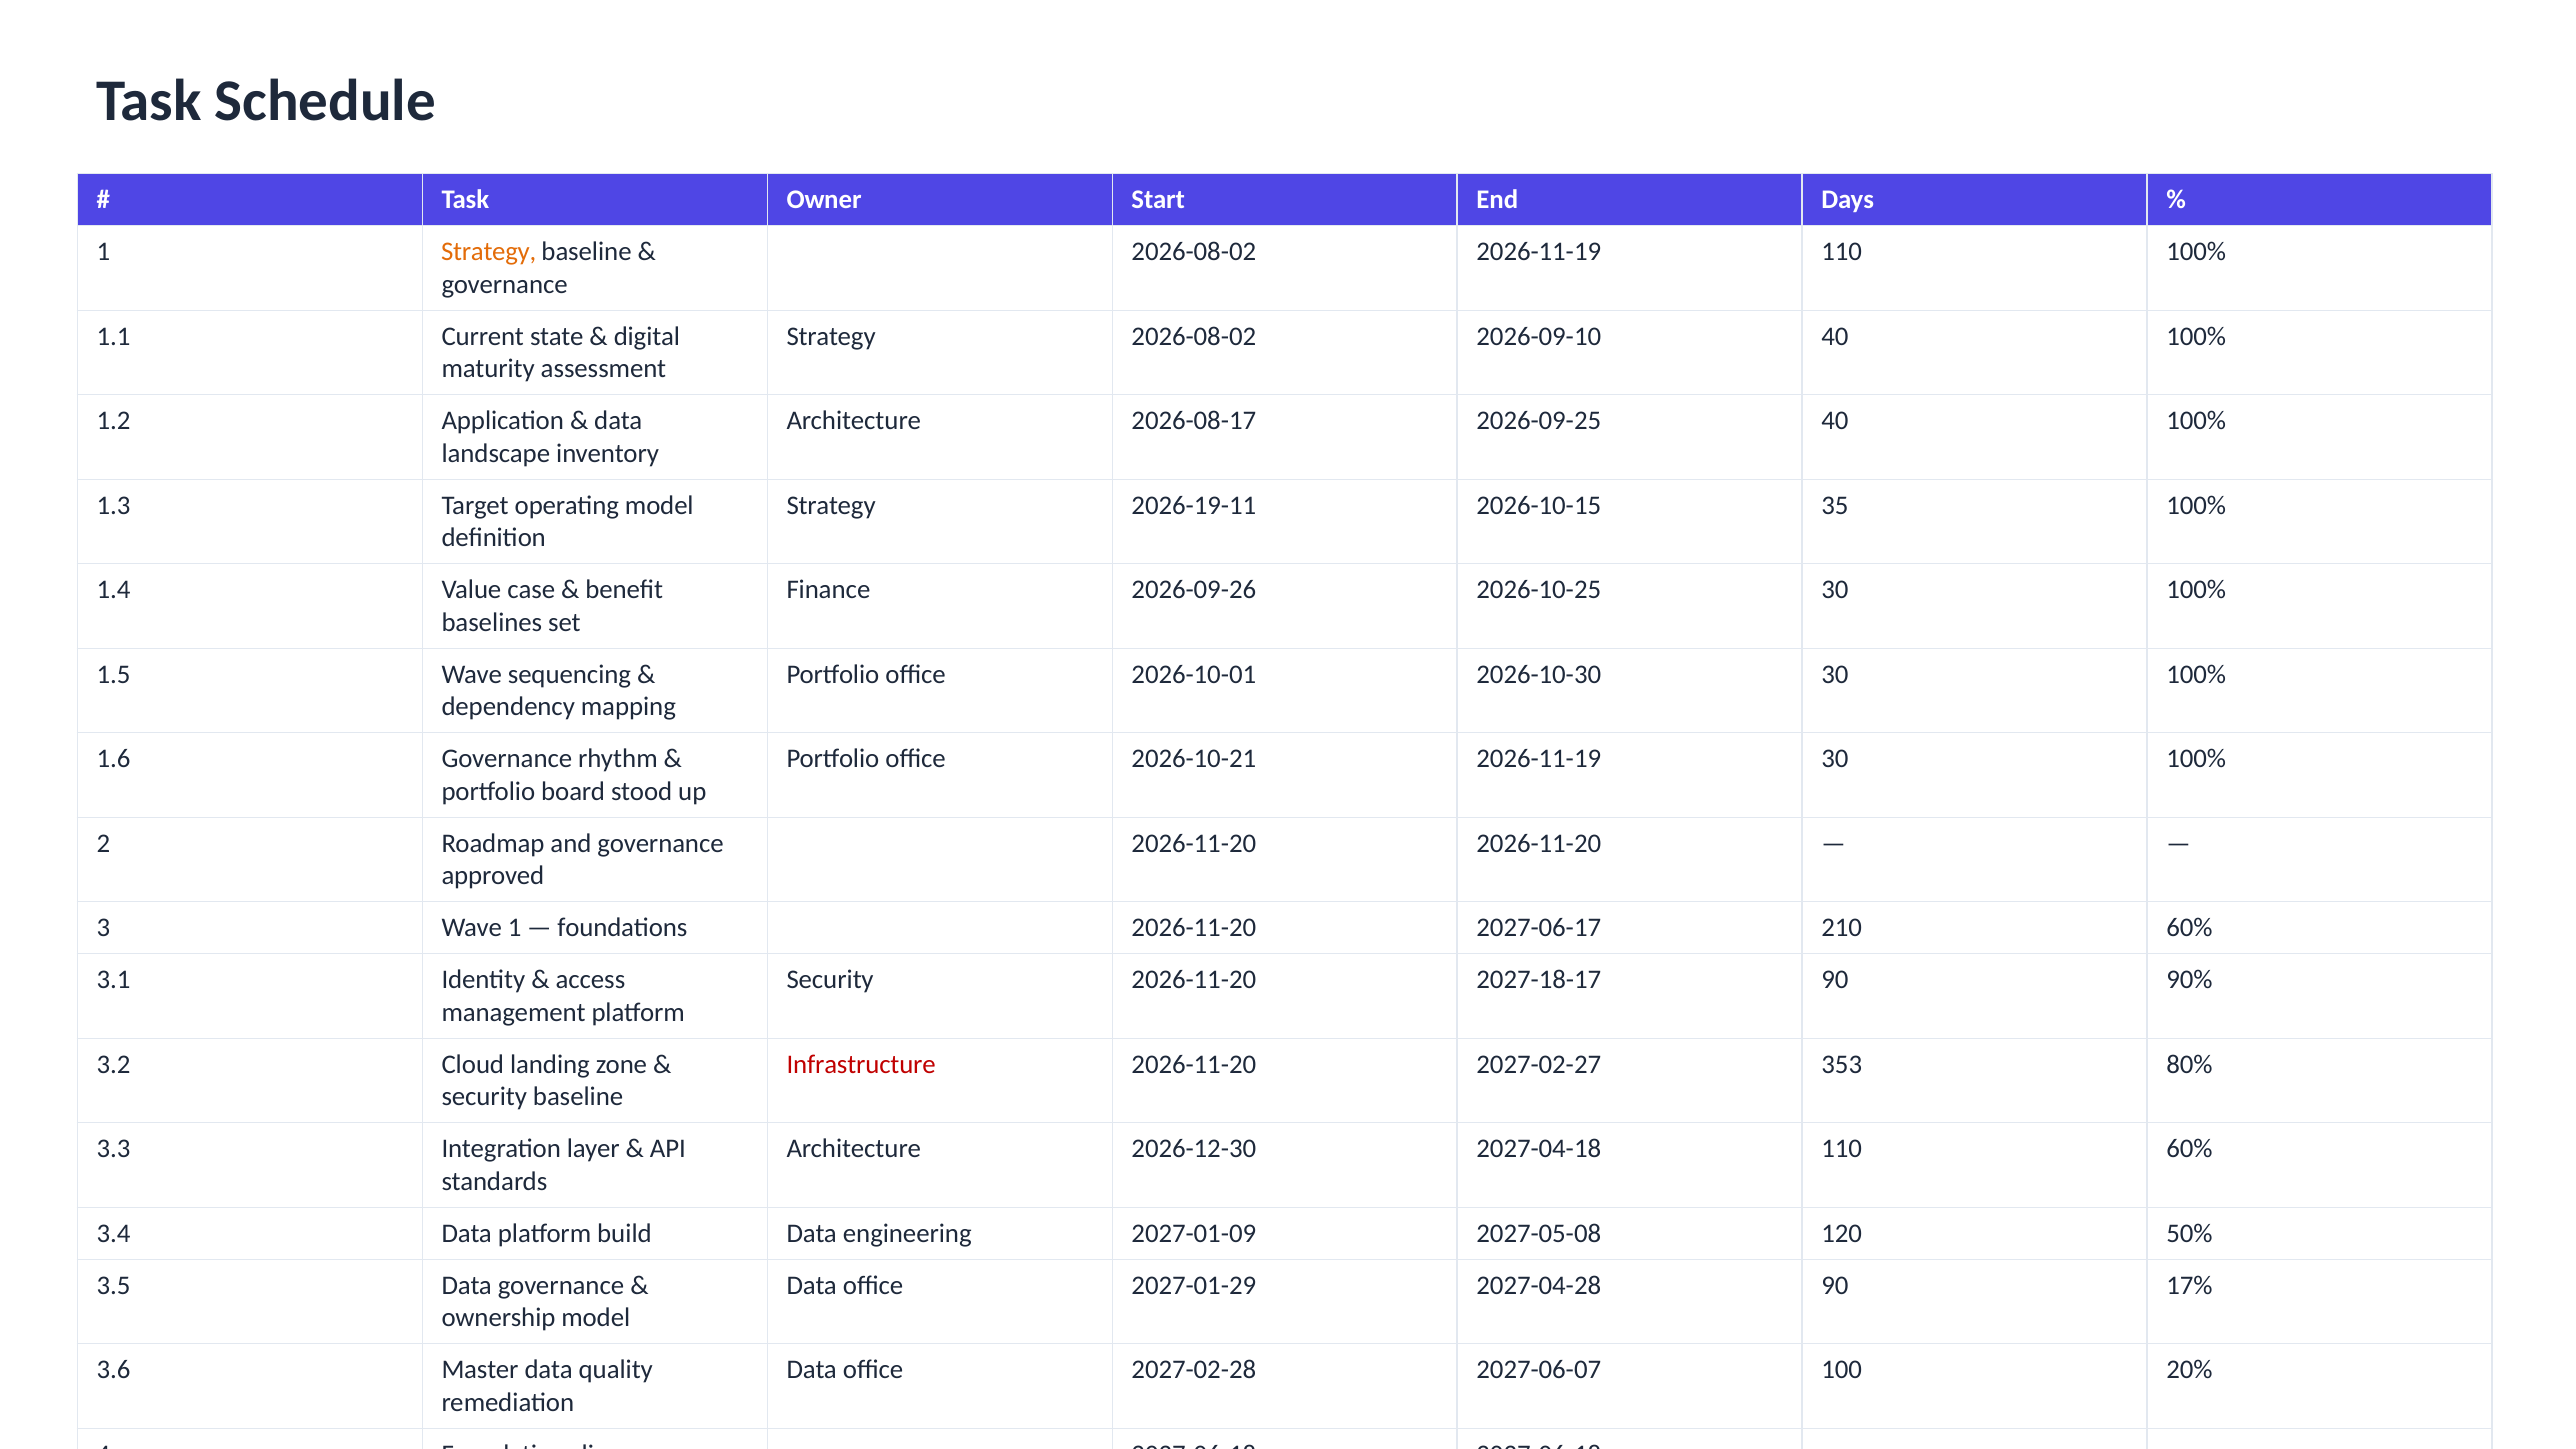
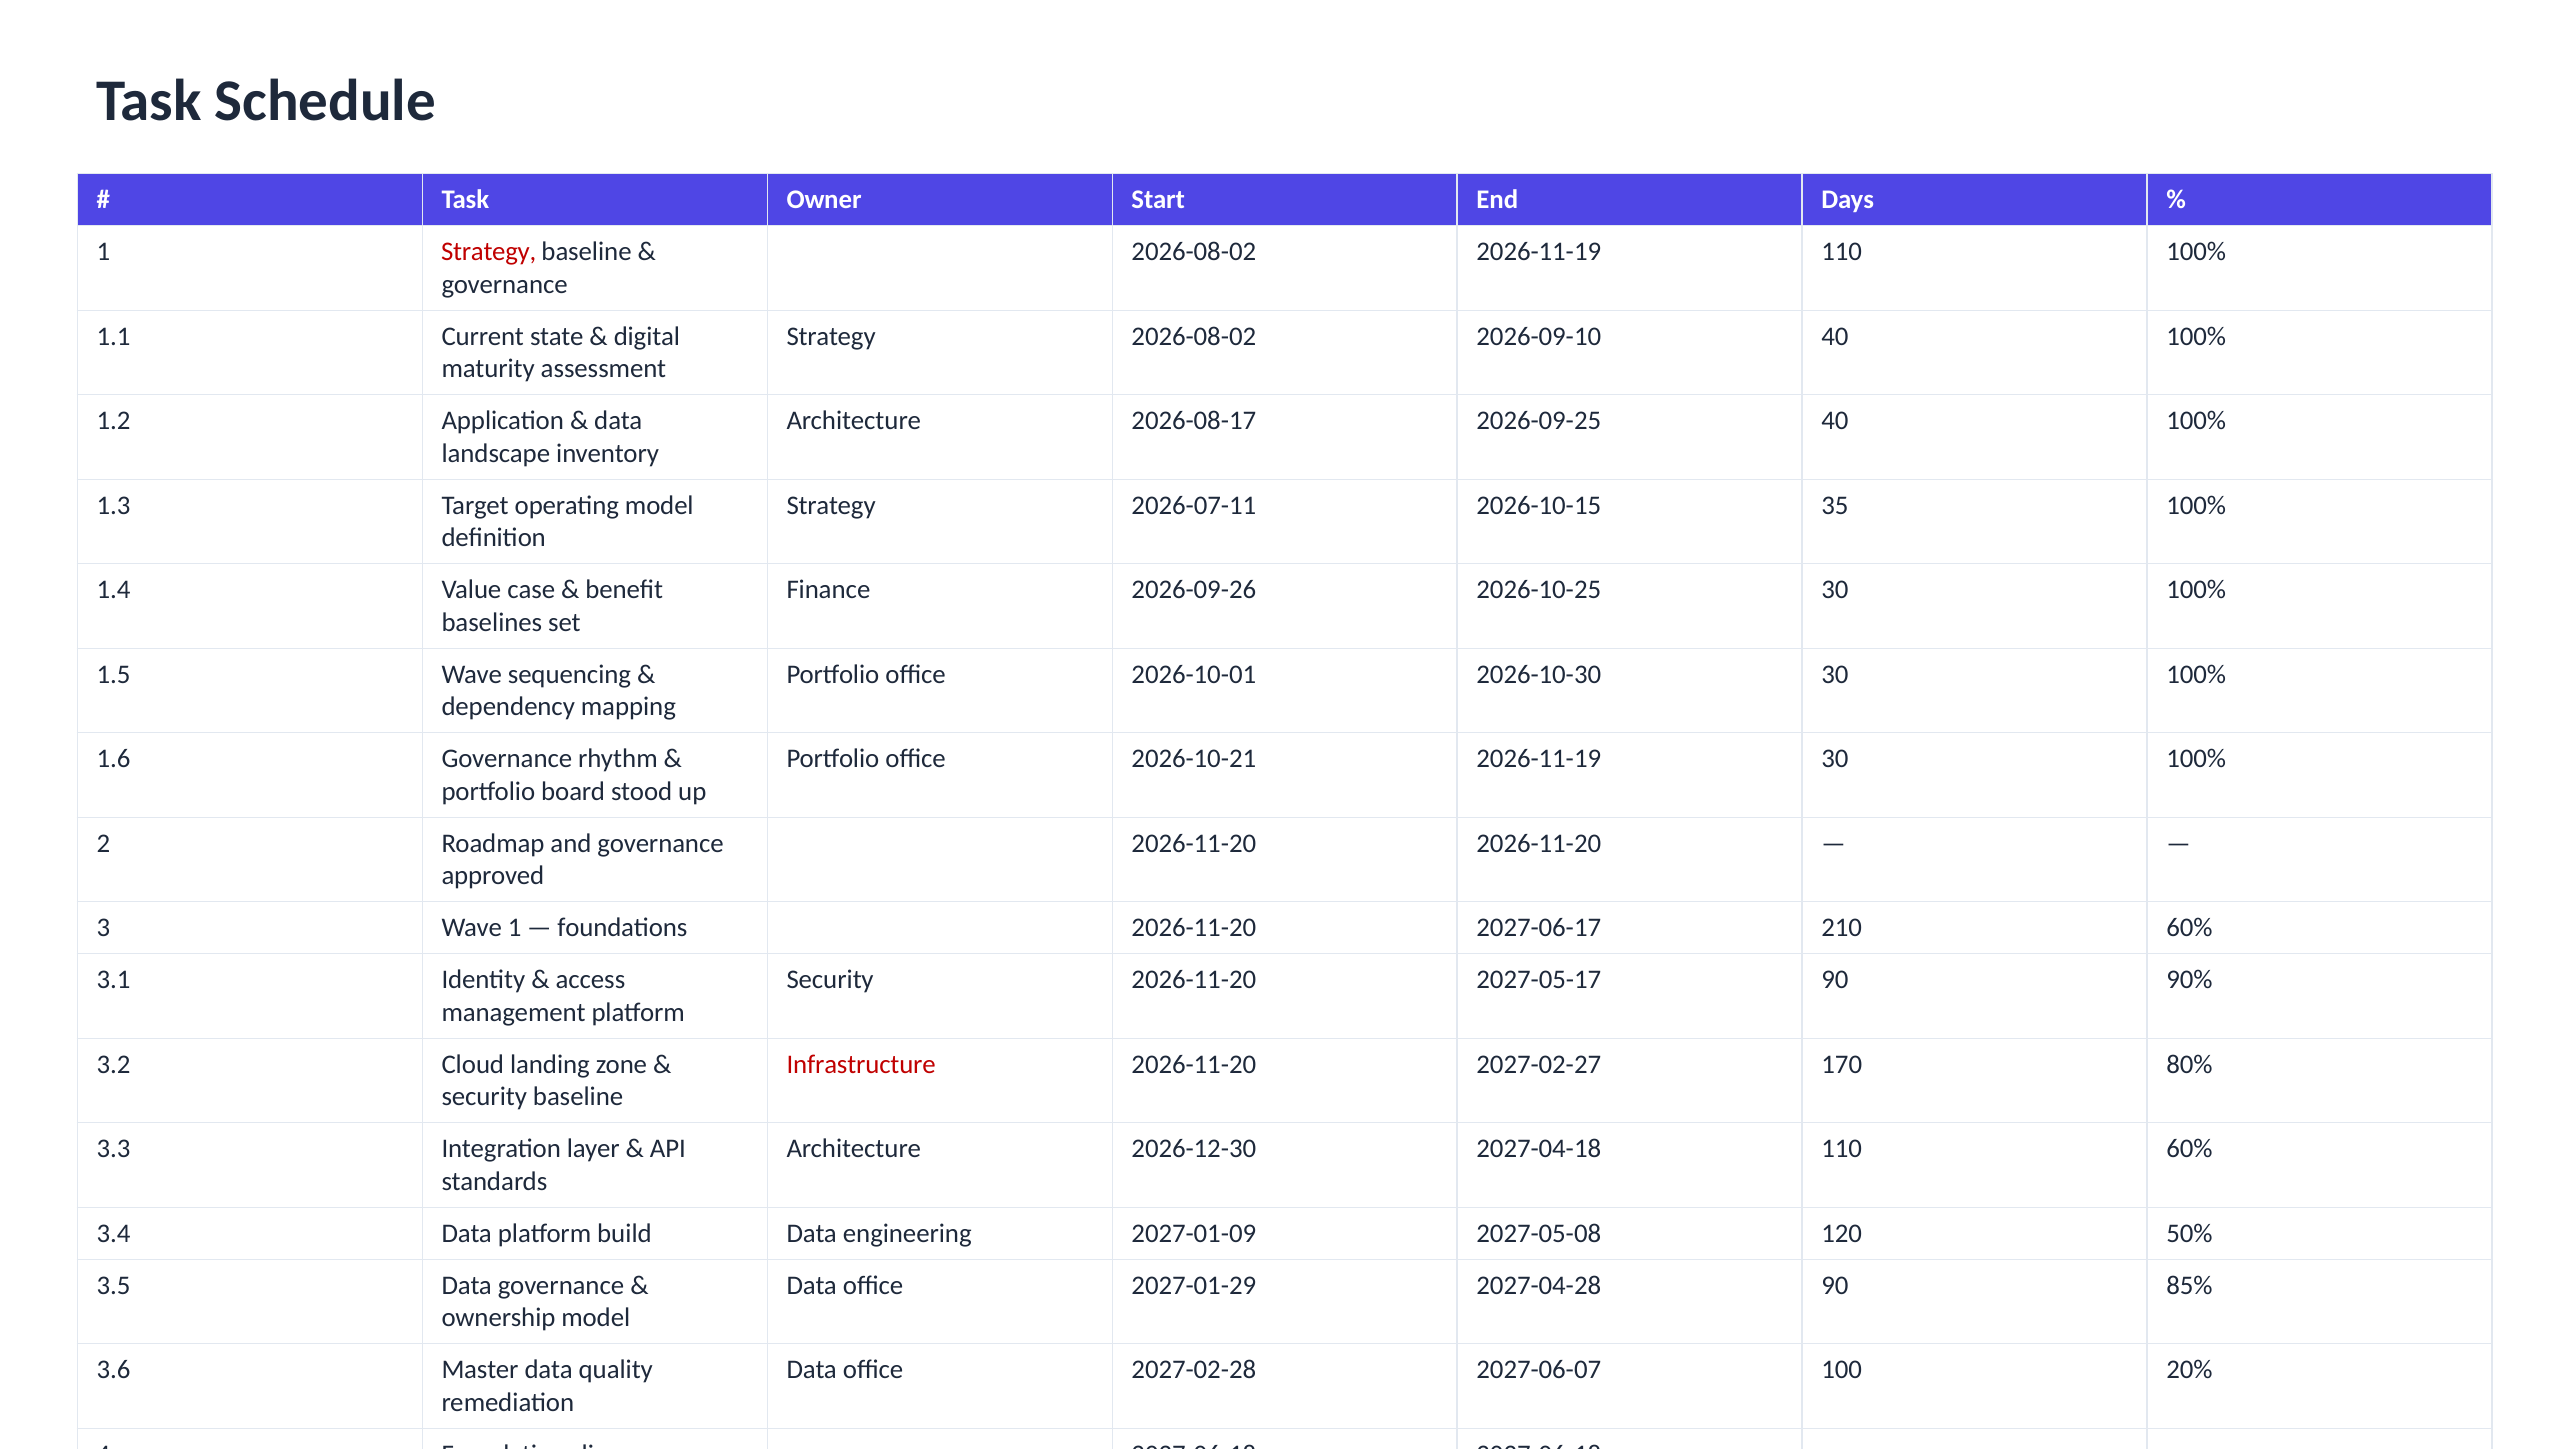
Strategy colour: orange -> red (489, 252)
2026-19-11: 2026-19-11 -> 2026-07-11 (1194, 506)
2027-18-17: 2027-18-17 -> 2027-05-17 (1539, 980)
353: 353 -> 170 (1842, 1065)
17%: 17% -> 85% (2189, 1286)
